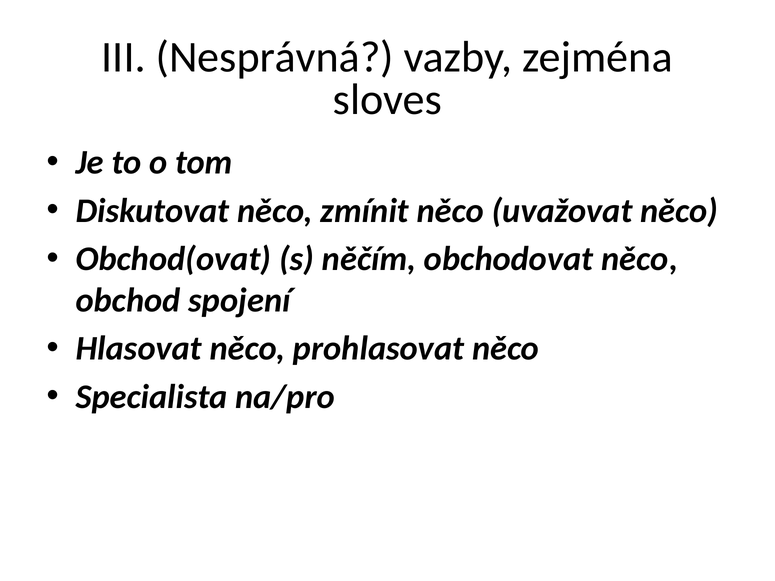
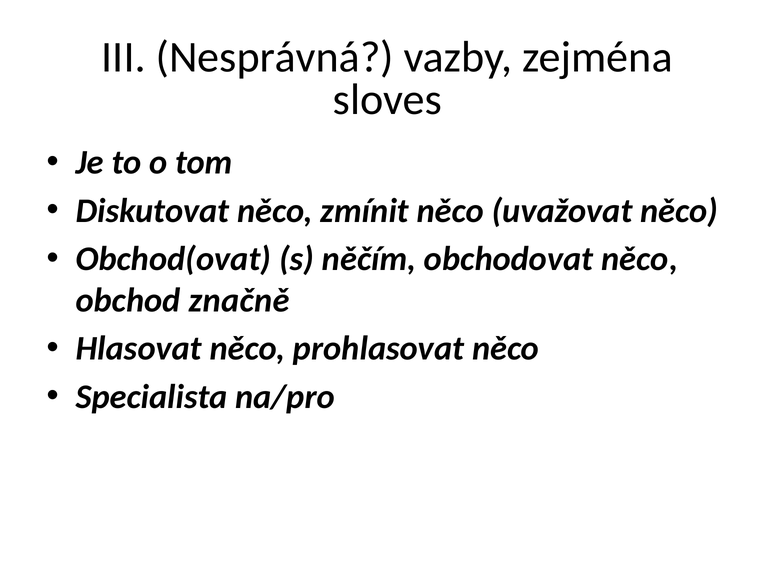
spojení: spojení -> značně (239, 300)
